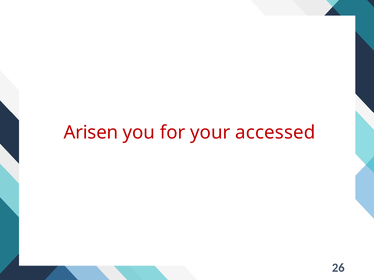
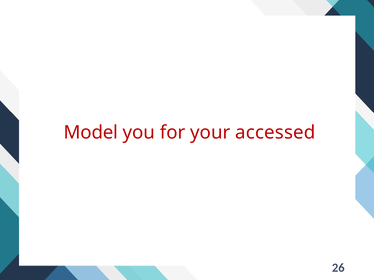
Arisen: Arisen -> Model (91, 133)
